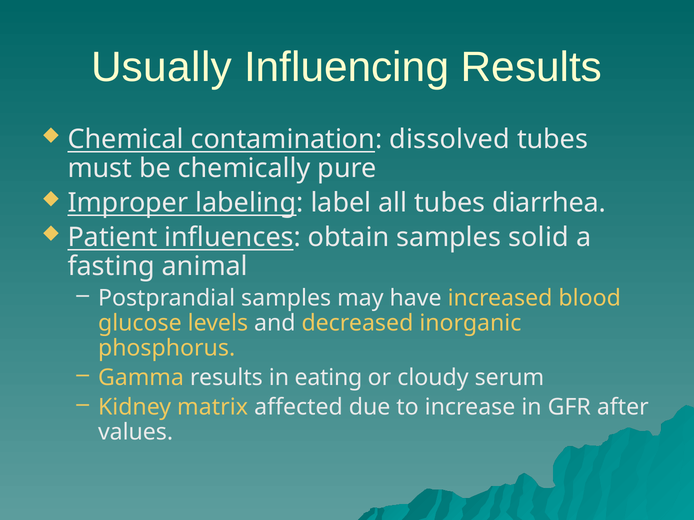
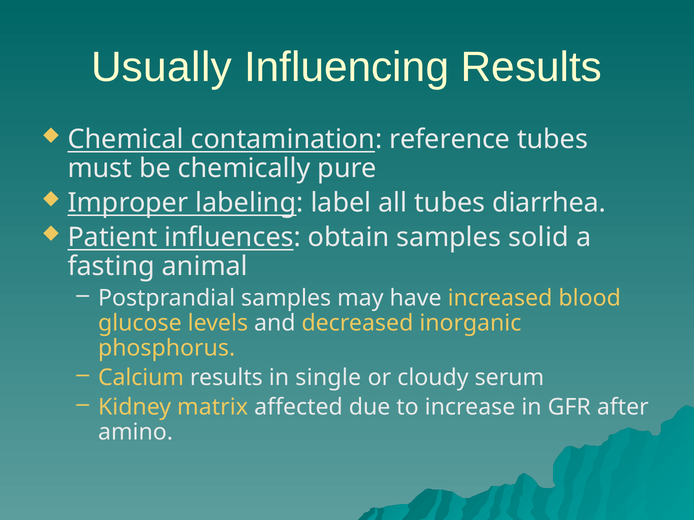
dissolved: dissolved -> reference (450, 139)
Gamma: Gamma -> Calcium (141, 378)
eating: eating -> single (328, 378)
values: values -> amino (136, 433)
